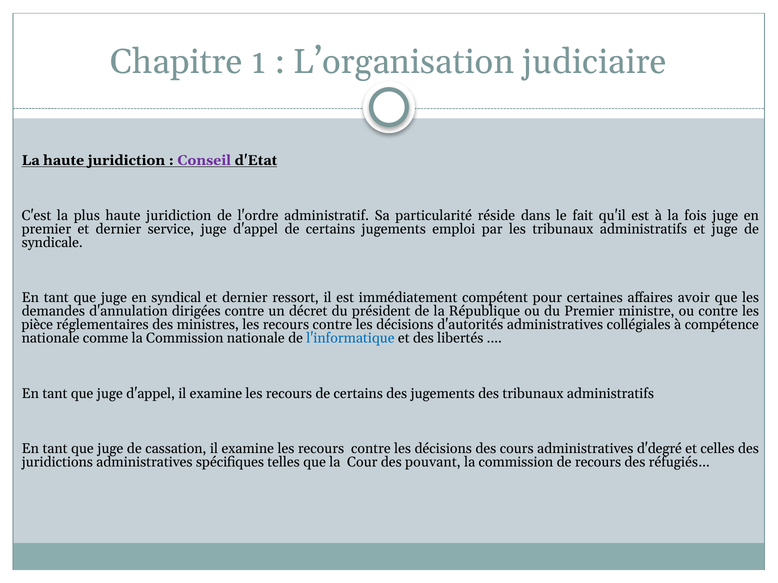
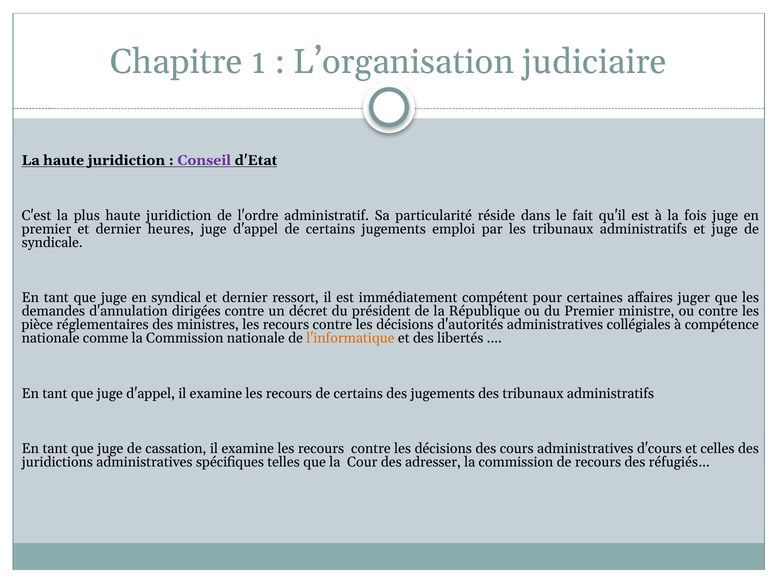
service: service -> heures (171, 229)
avoir: avoir -> juger (694, 298)
l'informatique colour: blue -> orange (350, 338)
d'degré: d'degré -> d'cours (659, 449)
pouvant: pouvant -> adresser (433, 462)
